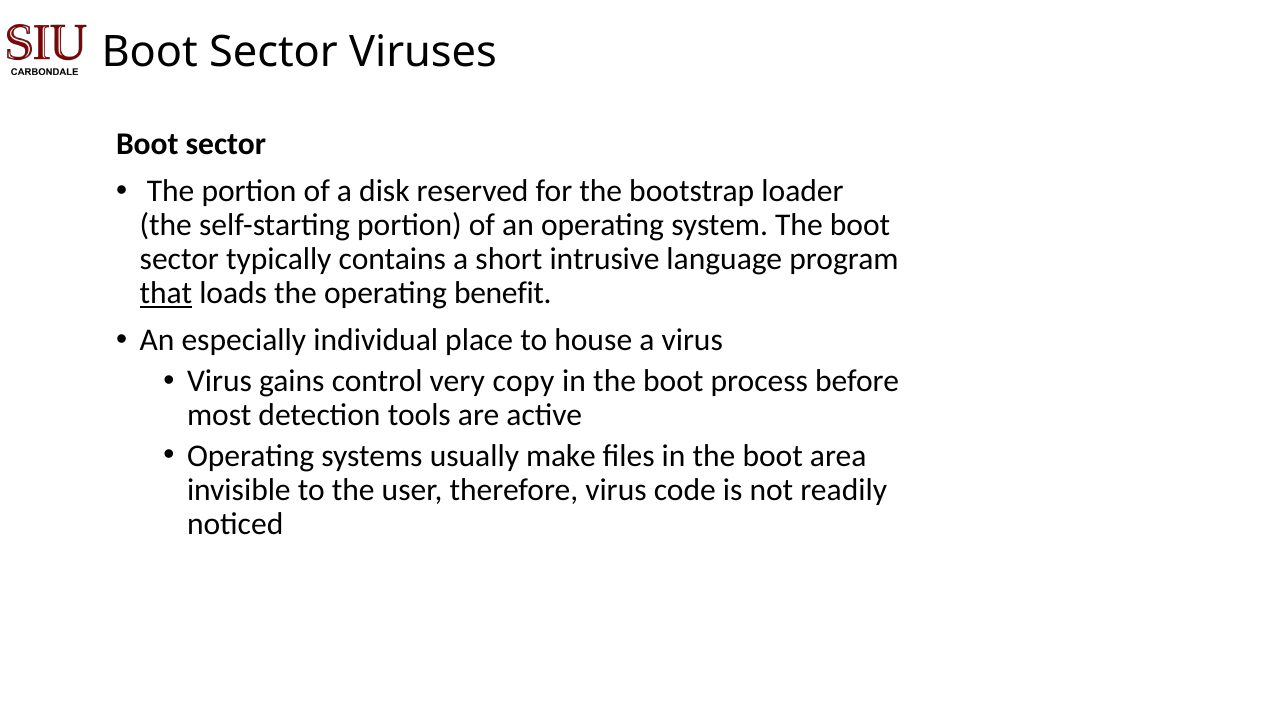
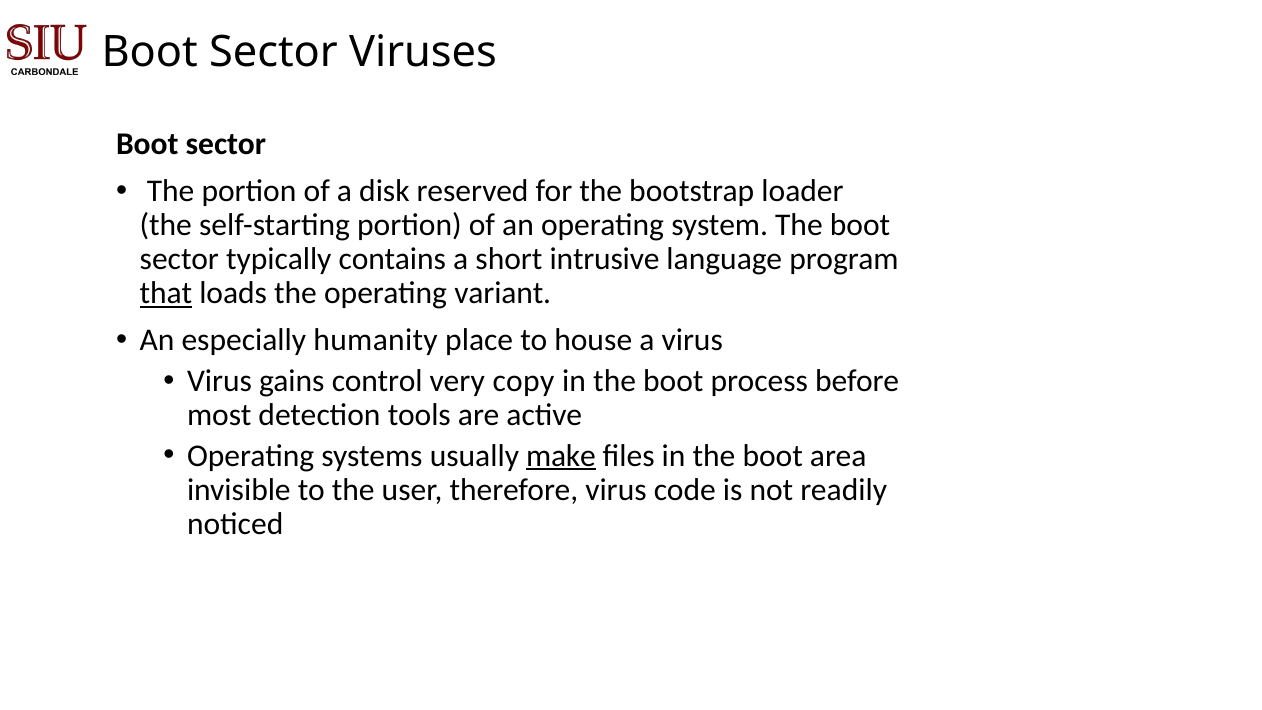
benefit: benefit -> variant (503, 293)
individual: individual -> humanity (376, 340)
make underline: none -> present (561, 456)
